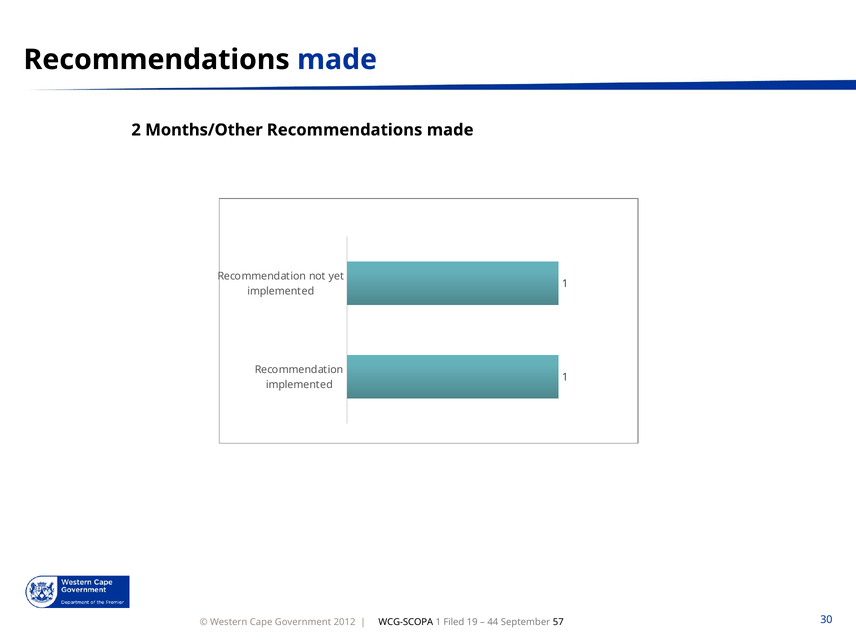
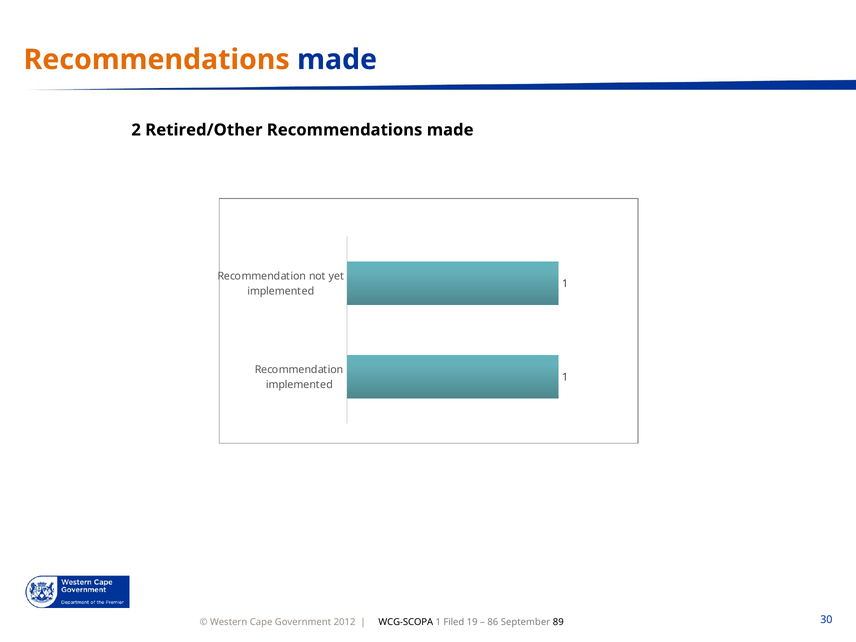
Recommendations colour: black -> orange (157, 60)
Months/Other: Months/Other -> Retired/Other (204, 130)
44: 44 -> 86 (493, 622)
57: 57 -> 89 (558, 622)
